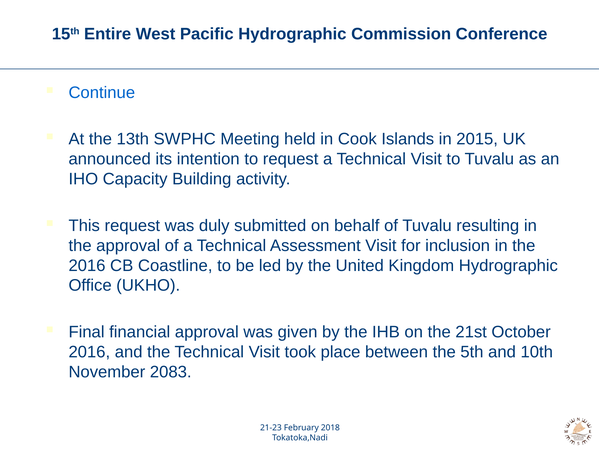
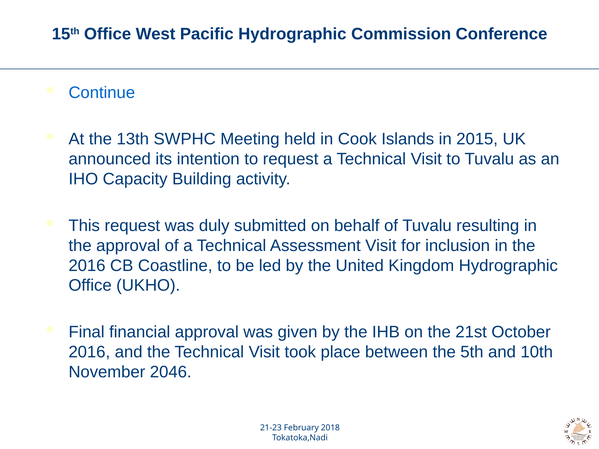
15th Entire: Entire -> Office (108, 34)
2083: 2083 -> 2046 (171, 372)
